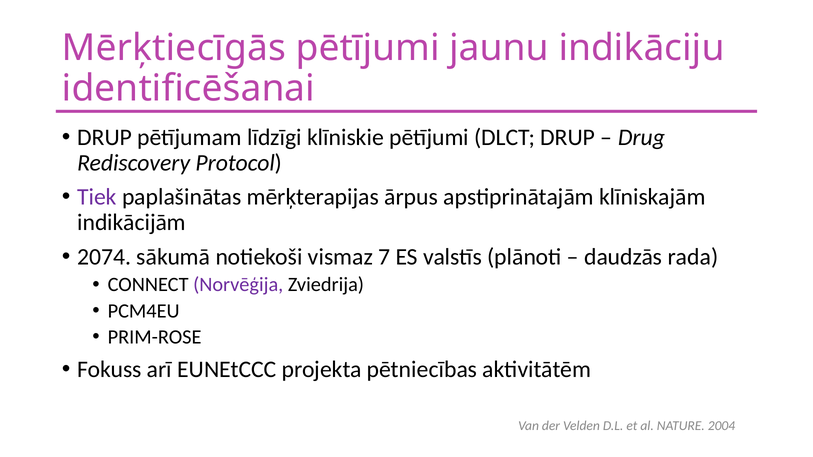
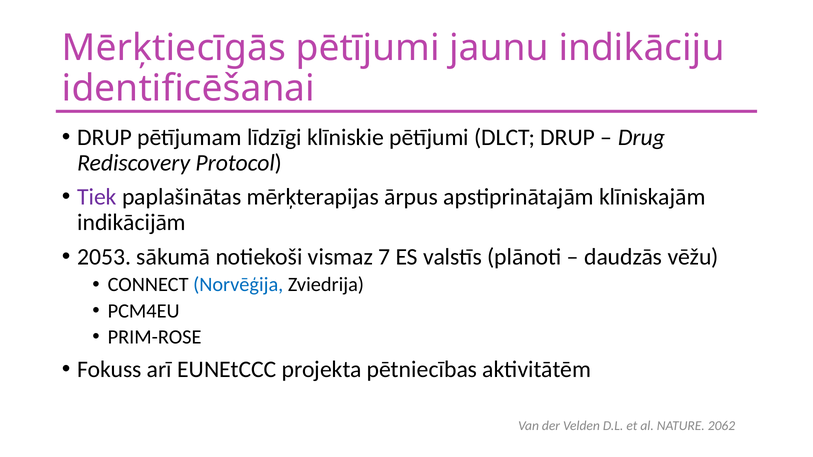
2074: 2074 -> 2053 (104, 257)
rada: rada -> vēžu (693, 257)
Norvēģija colour: purple -> blue (238, 285)
2004: 2004 -> 2062 (722, 426)
